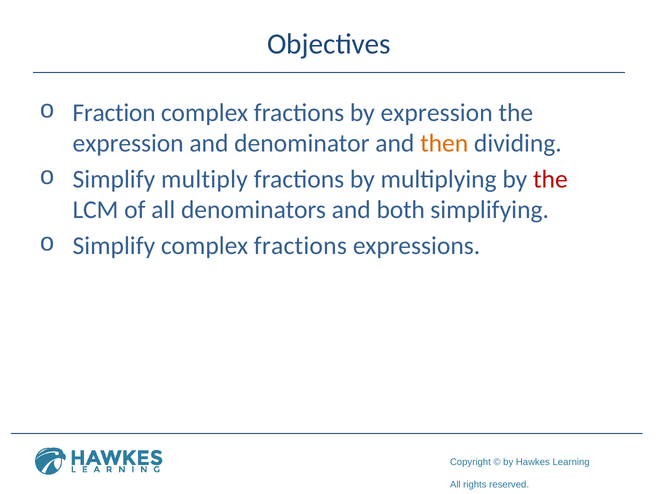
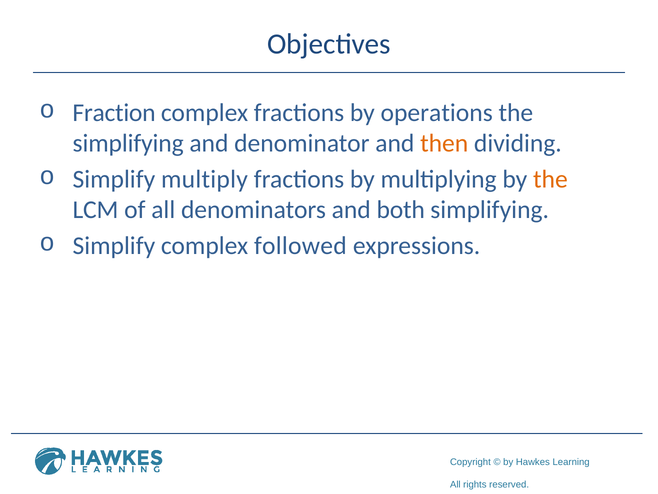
by expression: expression -> operations (437, 113)
expression: expression -> simplifying (128, 143)
the colour: red -> orange (550, 179)
Simplify complex fractions: fractions -> followed (300, 246)
